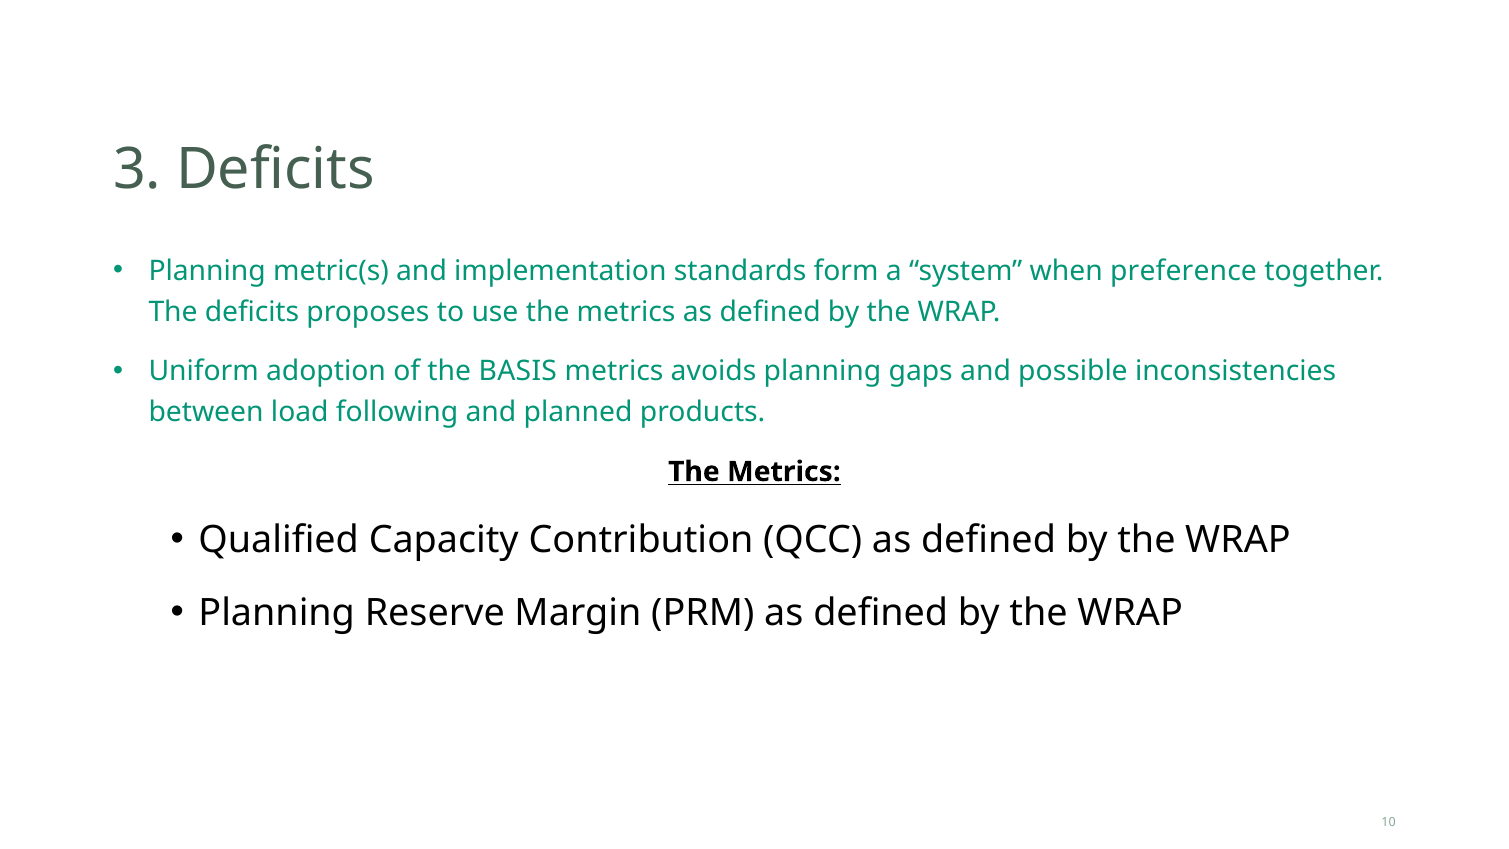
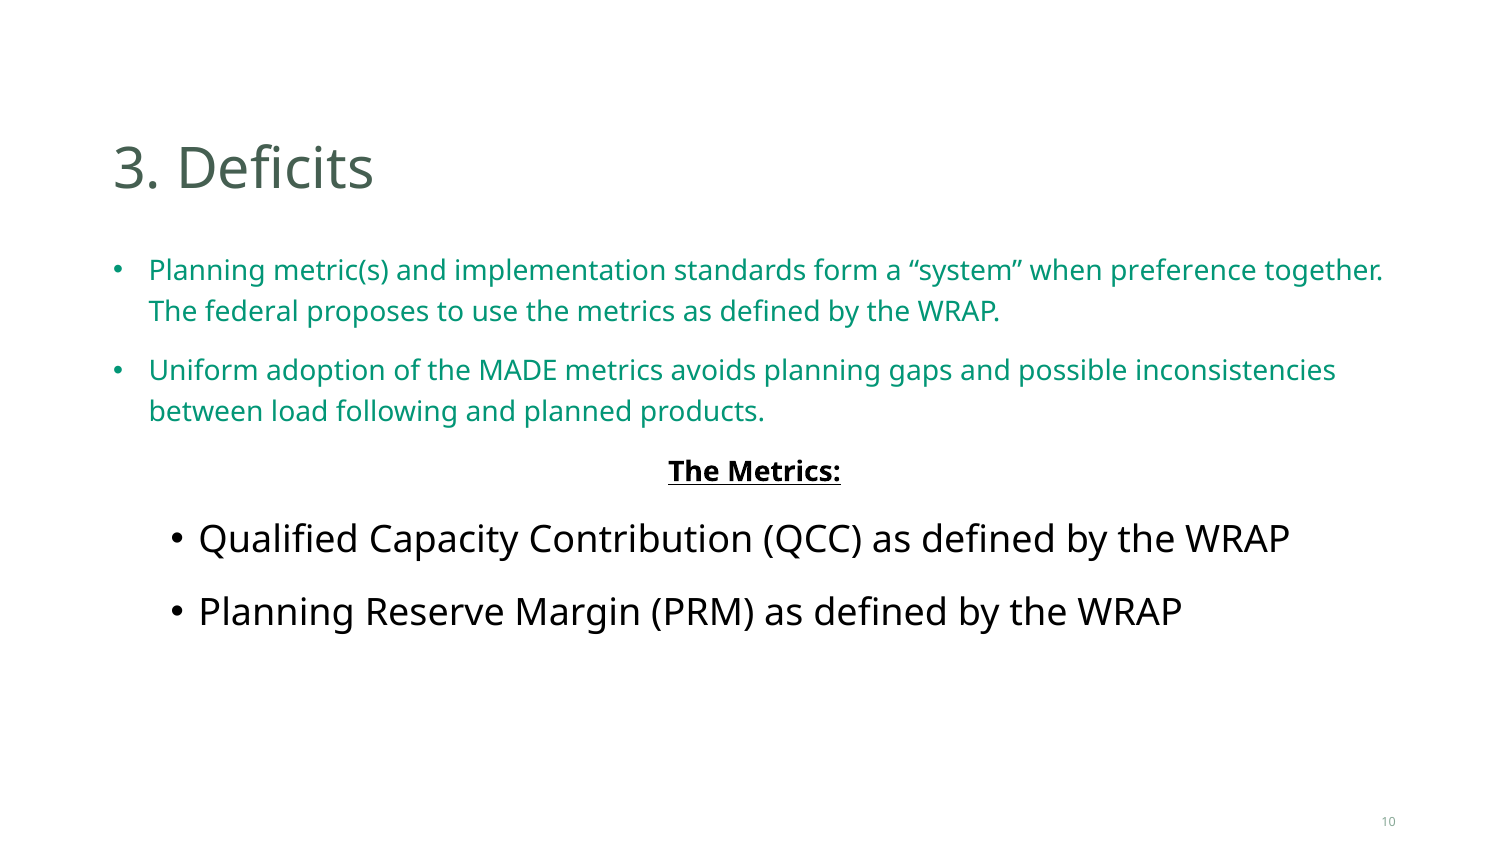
The deficits: deficits -> federal (252, 312)
BASIS: BASIS -> MADE (518, 371)
